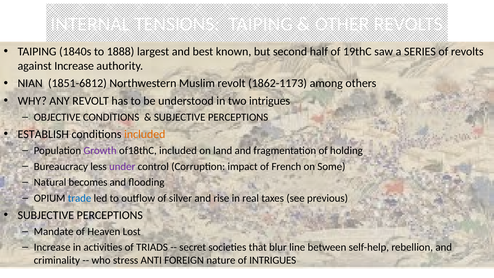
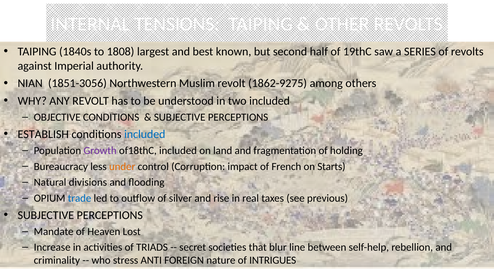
1888: 1888 -> 1808 (121, 52)
against Increase: Increase -> Imperial (74, 66)
1851-6812: 1851-6812 -> 1851-3056 (77, 83)
1862-1173: 1862-1173 -> 1862-9275 (278, 83)
two intrigues: intrigues -> included (270, 101)
included colour: orange -> blue (145, 134)
under colour: purple -> orange (122, 166)
Some: Some -> Starts (331, 166)
becomes: becomes -> divisions (88, 182)
